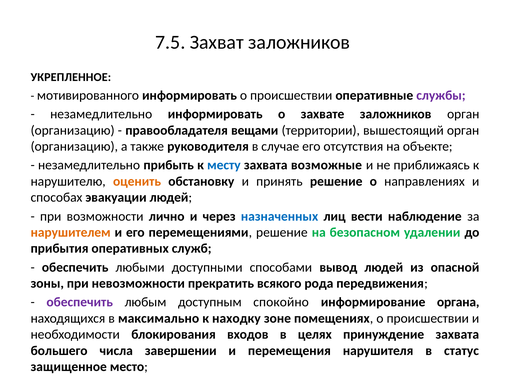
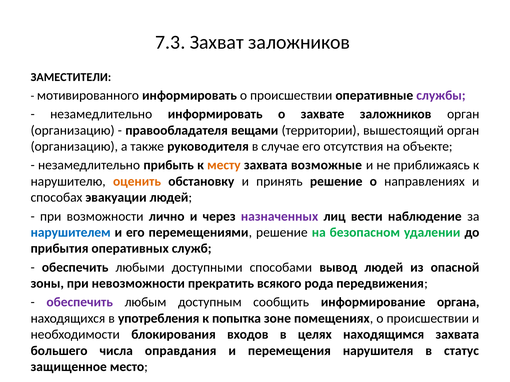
7.5: 7.5 -> 7.3 (170, 42)
УКРЕПЛЕННОЕ: УКРЕПЛЕННОЕ -> ЗАМЕСТИТЕЛИ (71, 77)
месту colour: blue -> orange (224, 165)
назначенных colour: blue -> purple (280, 217)
нарушителем colour: orange -> blue (71, 233)
спокойно: спокойно -> сообщить (281, 303)
максимально: максимально -> употребления (159, 319)
находку: находку -> попытка (237, 319)
принуждение: принуждение -> находящимся (384, 335)
числа завершении: завершении -> оправдания (181, 351)
